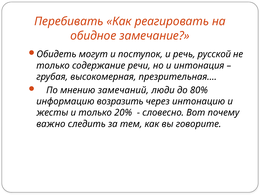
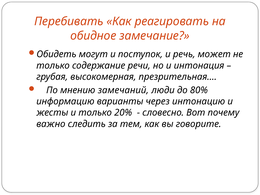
русской: русской -> может (214, 54)
возразить: возразить -> варианты (120, 101)
